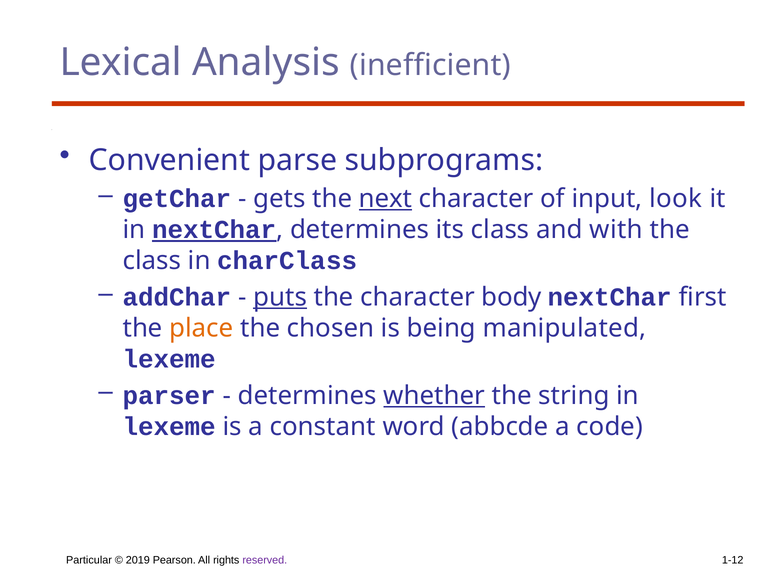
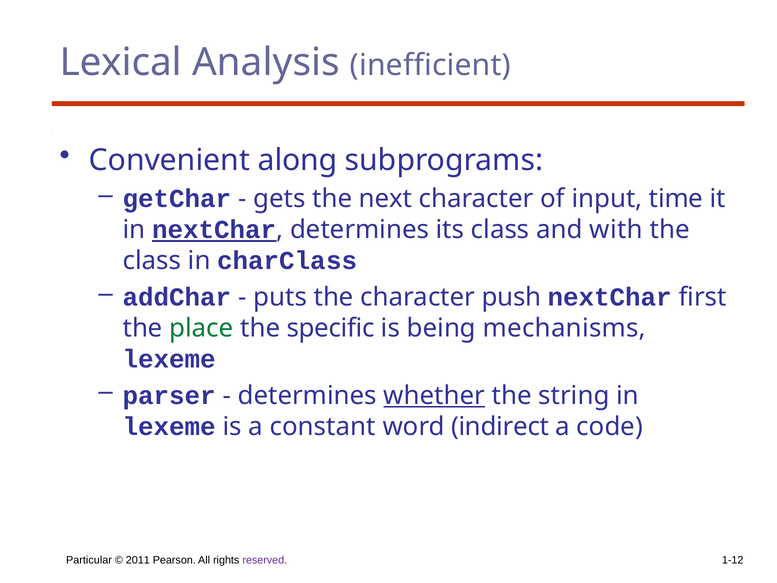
parse: parse -> along (298, 160)
next underline: present -> none (386, 199)
look: look -> time (676, 199)
puts underline: present -> none (280, 297)
body: body -> push (511, 297)
place colour: orange -> green (201, 328)
chosen: chosen -> specific (331, 328)
manipulated: manipulated -> mechanisms (564, 328)
abbcde: abbcde -> indirect (500, 427)
2019: 2019 -> 2011 (138, 560)
